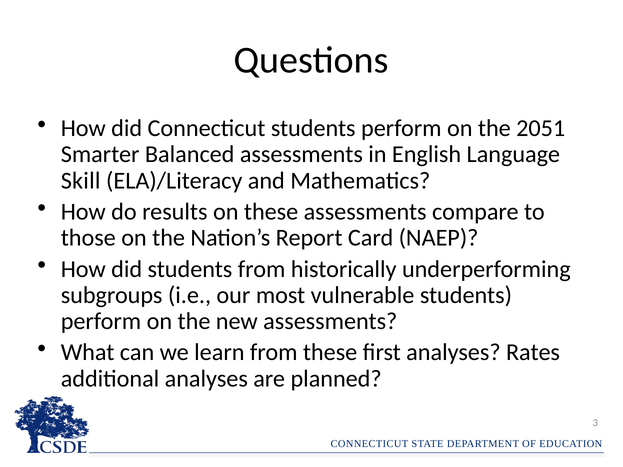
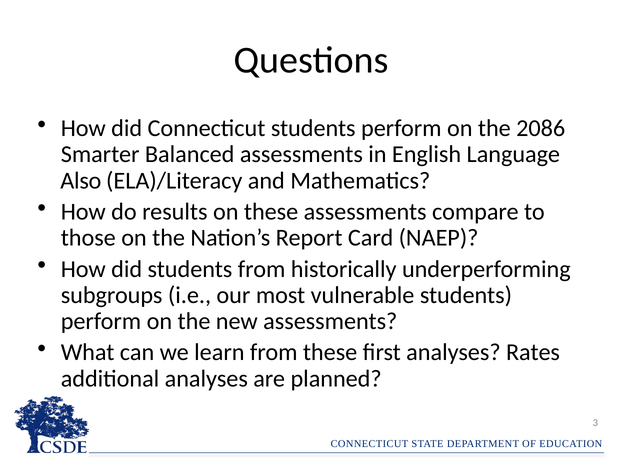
2051: 2051 -> 2086 (541, 128)
Skill: Skill -> Also (81, 181)
